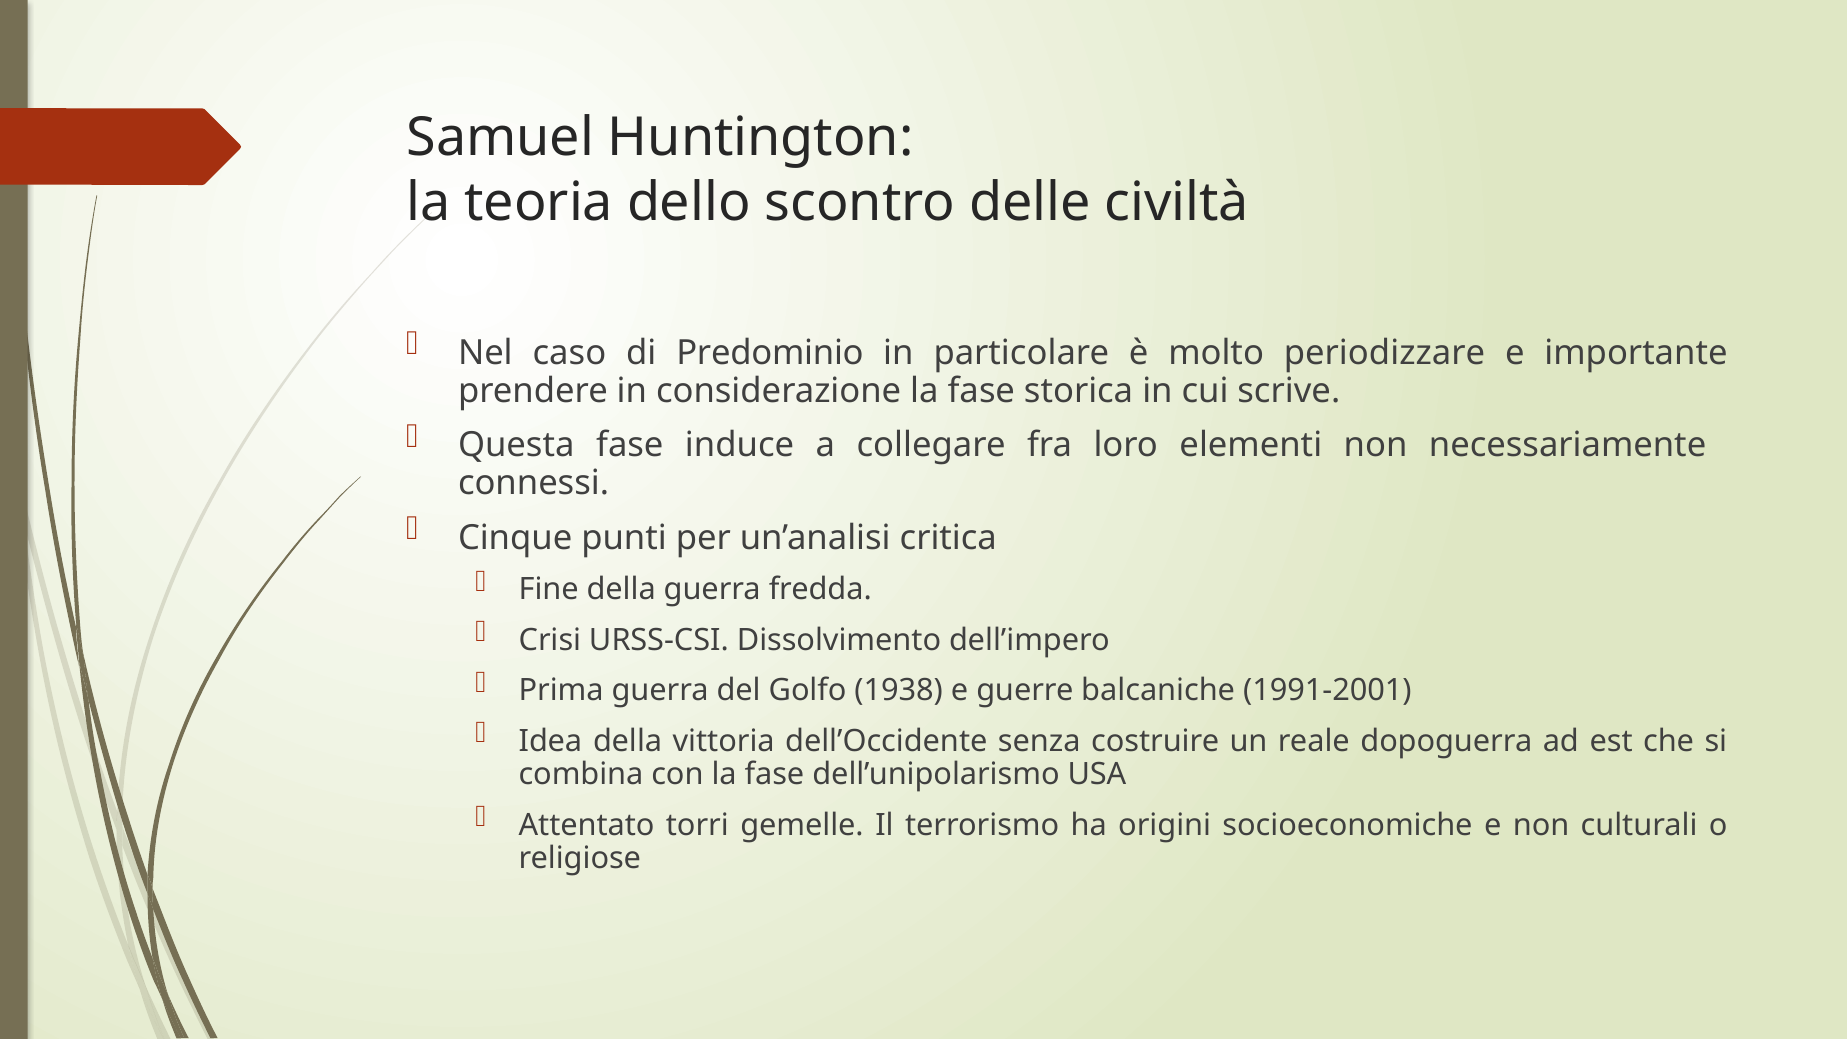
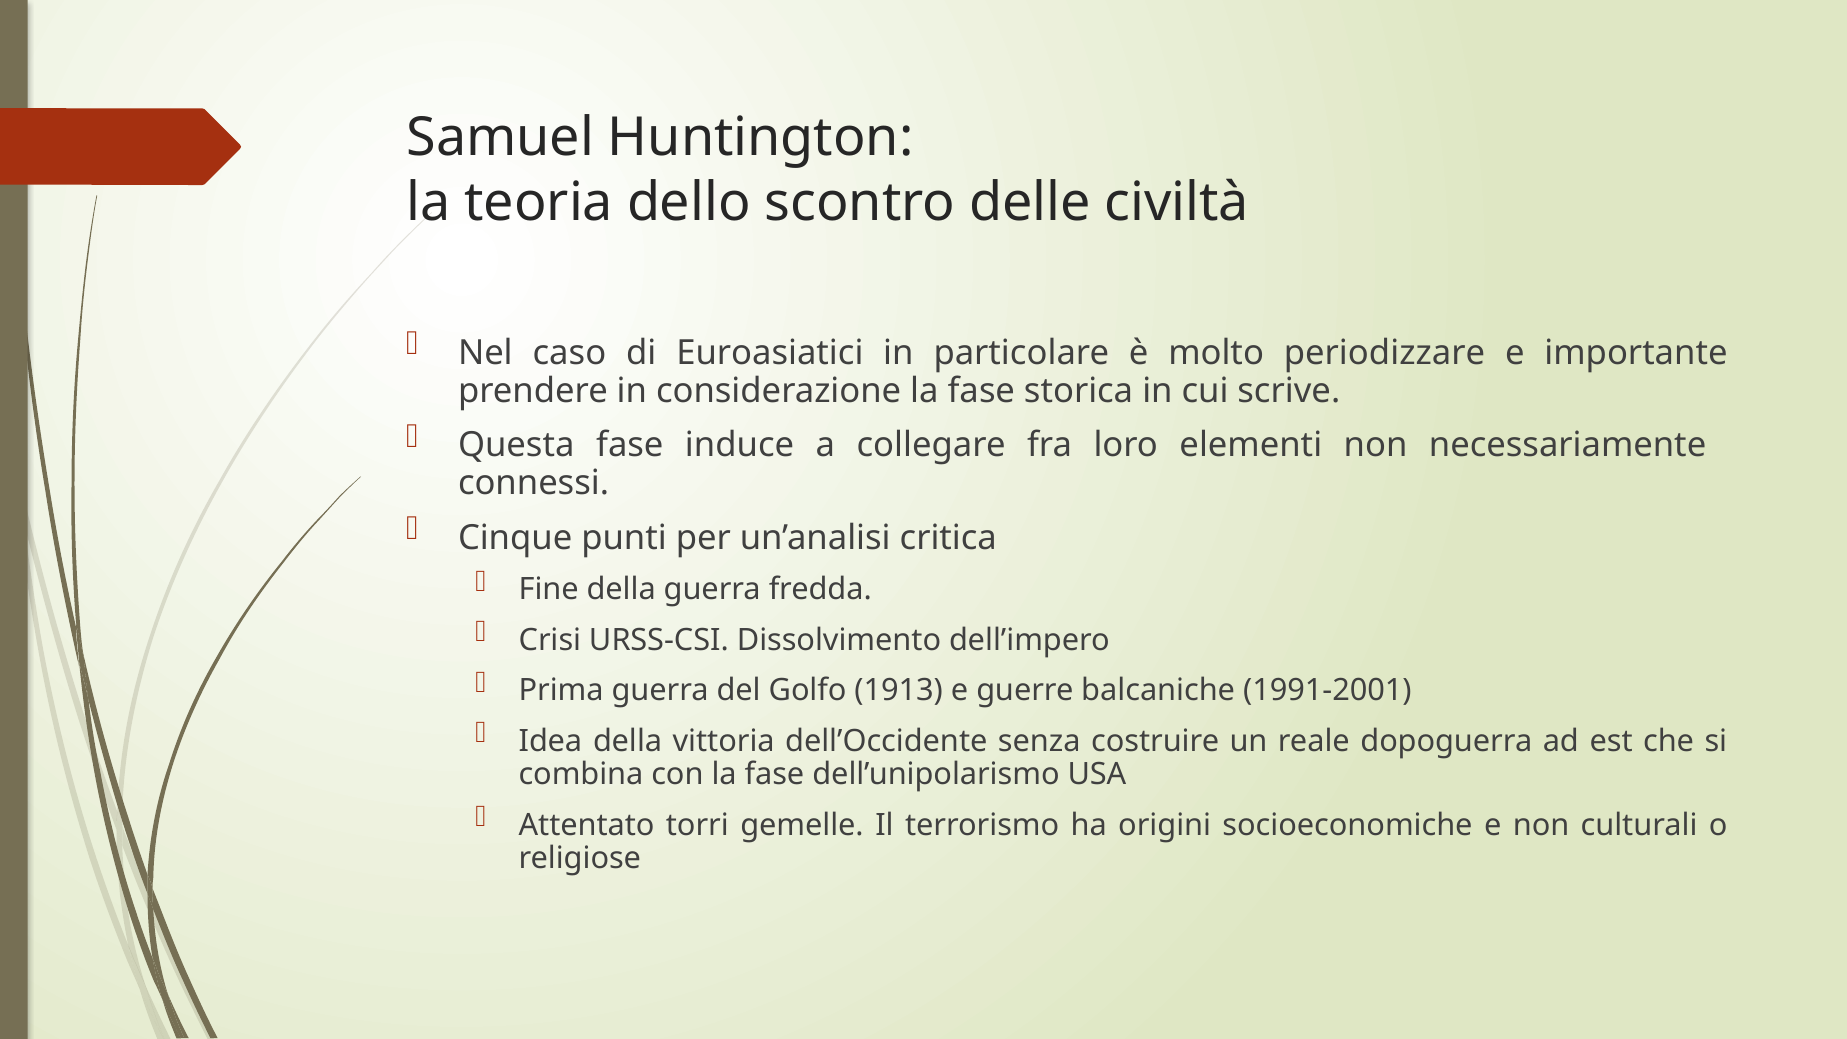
Predominio: Predominio -> Euroasiatici (770, 353)
1938: 1938 -> 1913 (899, 691)
